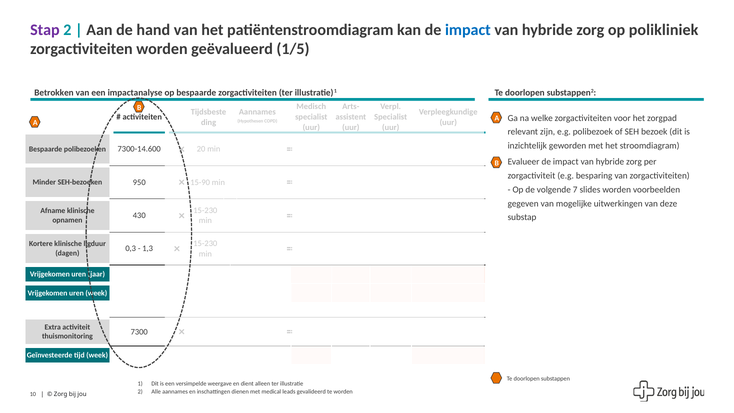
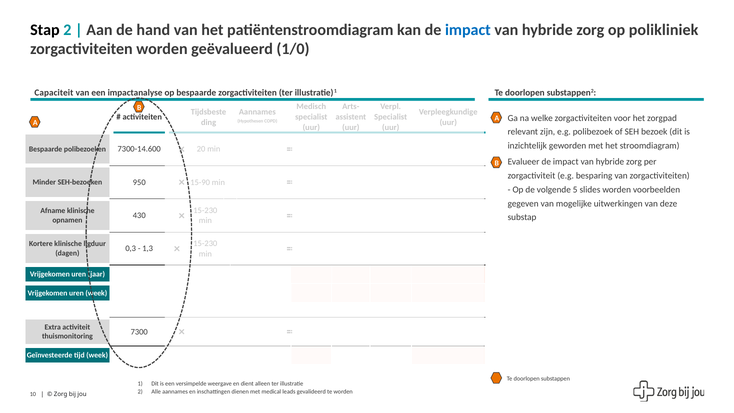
Stap colour: purple -> black (45, 30)
1/5: 1/5 -> 1/0 (293, 49)
Betrokken: Betrokken -> Capaciteit (54, 92)
7: 7 -> 5 (575, 190)
